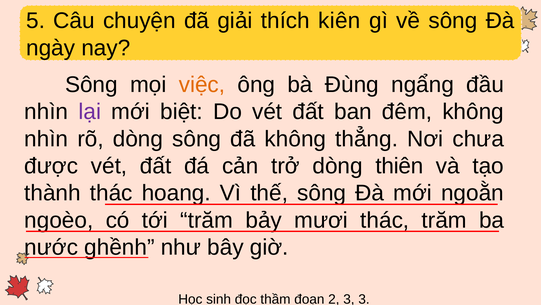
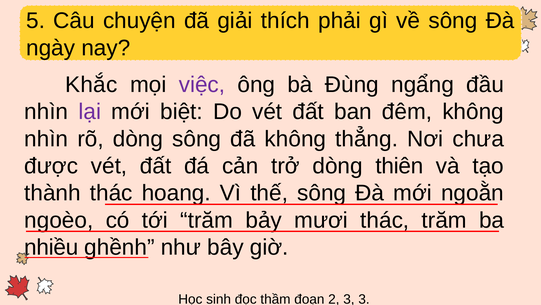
kiên: kiên -> phải (339, 21)
Sông: Sông -> Khắc (91, 85)
việc colour: orange -> purple (202, 85)
nước: nước -> nhiều (51, 247)
